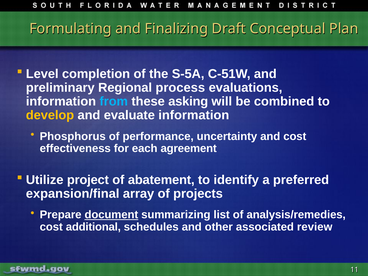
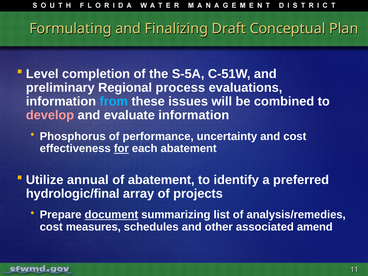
asking: asking -> issues (188, 101)
develop colour: yellow -> pink (50, 115)
for underline: none -> present (121, 148)
each agreement: agreement -> abatement (189, 148)
project: project -> annual (88, 180)
expansion/final: expansion/final -> hydrologic/final (73, 194)
additional: additional -> measures (93, 227)
review: review -> amend (315, 227)
